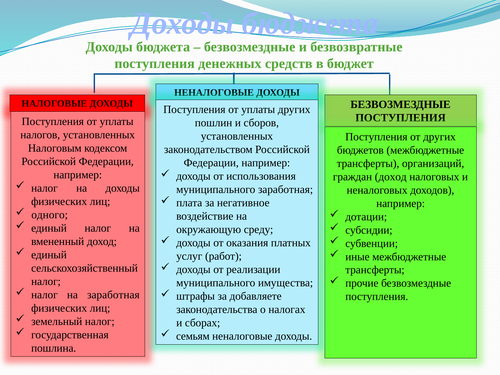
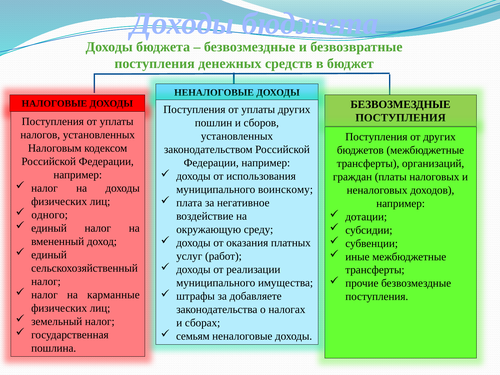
граждан доход: доход -> платы (391, 177)
муниципального заработная: заработная -> воинскому (285, 190)
на заработная: заработная -> карманные (113, 295)
